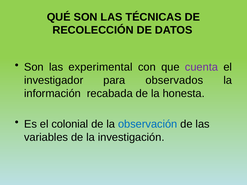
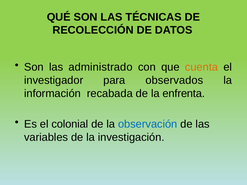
experimental: experimental -> administrado (101, 67)
cuenta colour: purple -> orange (201, 67)
honesta: honesta -> enfrenta (184, 94)
